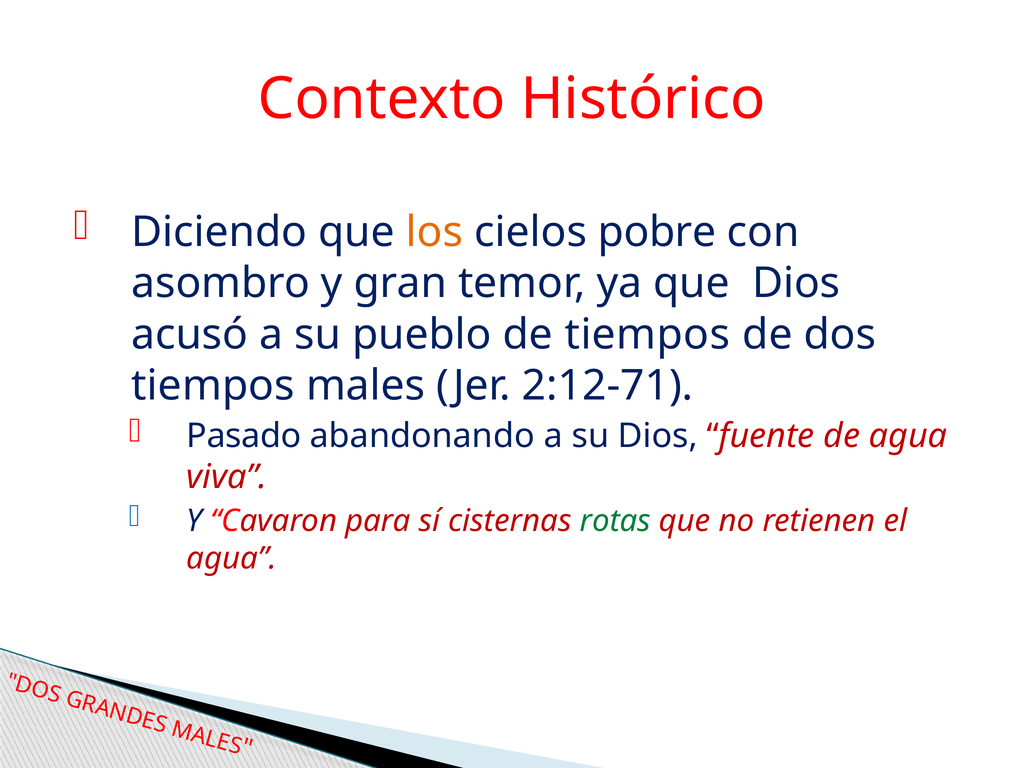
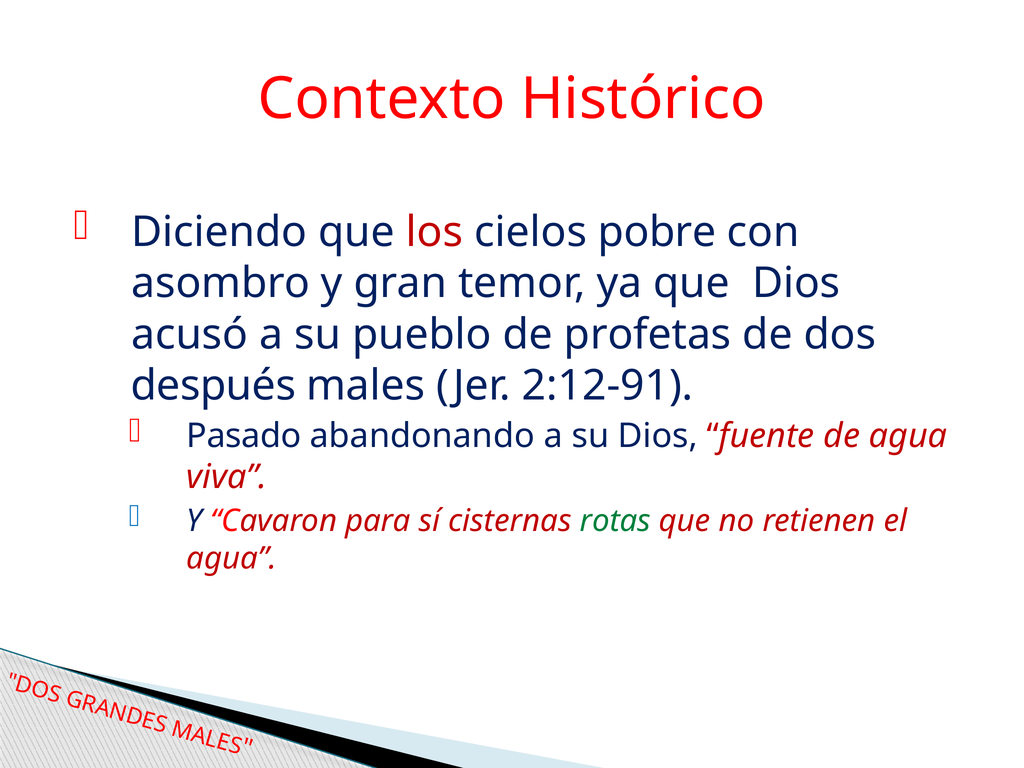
los colour: orange -> red (435, 232)
de tiempos: tiempos -> profetas (648, 335)
tiempos: tiempos -> después (213, 386)
2:12-71: 2:12-71 -> 2:12-91 (608, 386)
